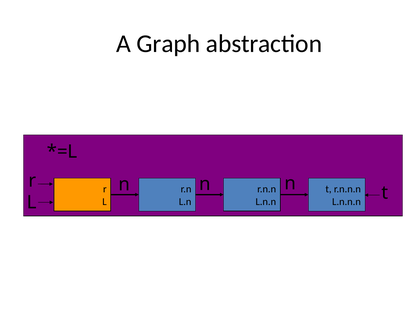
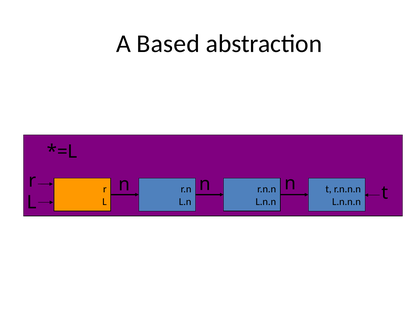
Graph: Graph -> Based (168, 44)
